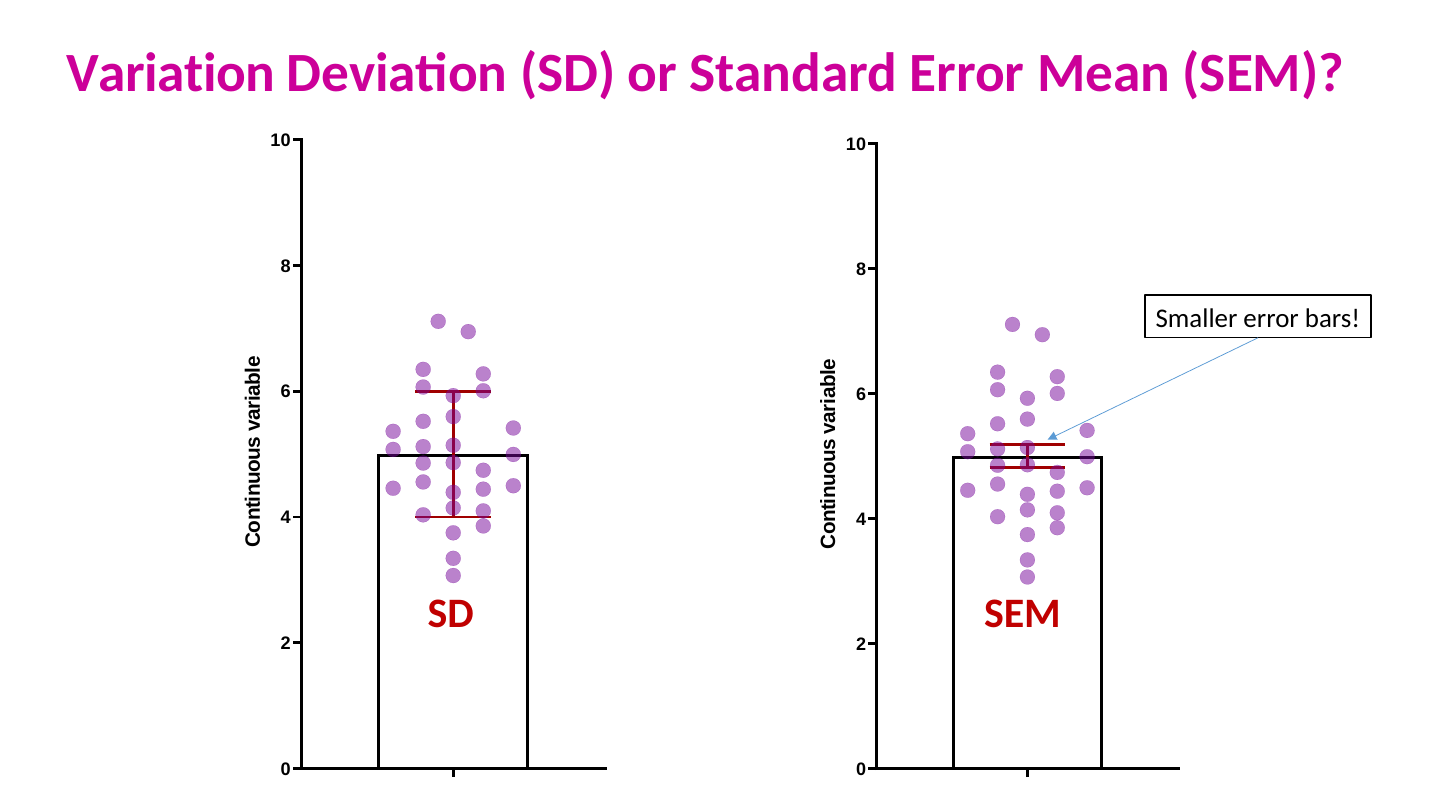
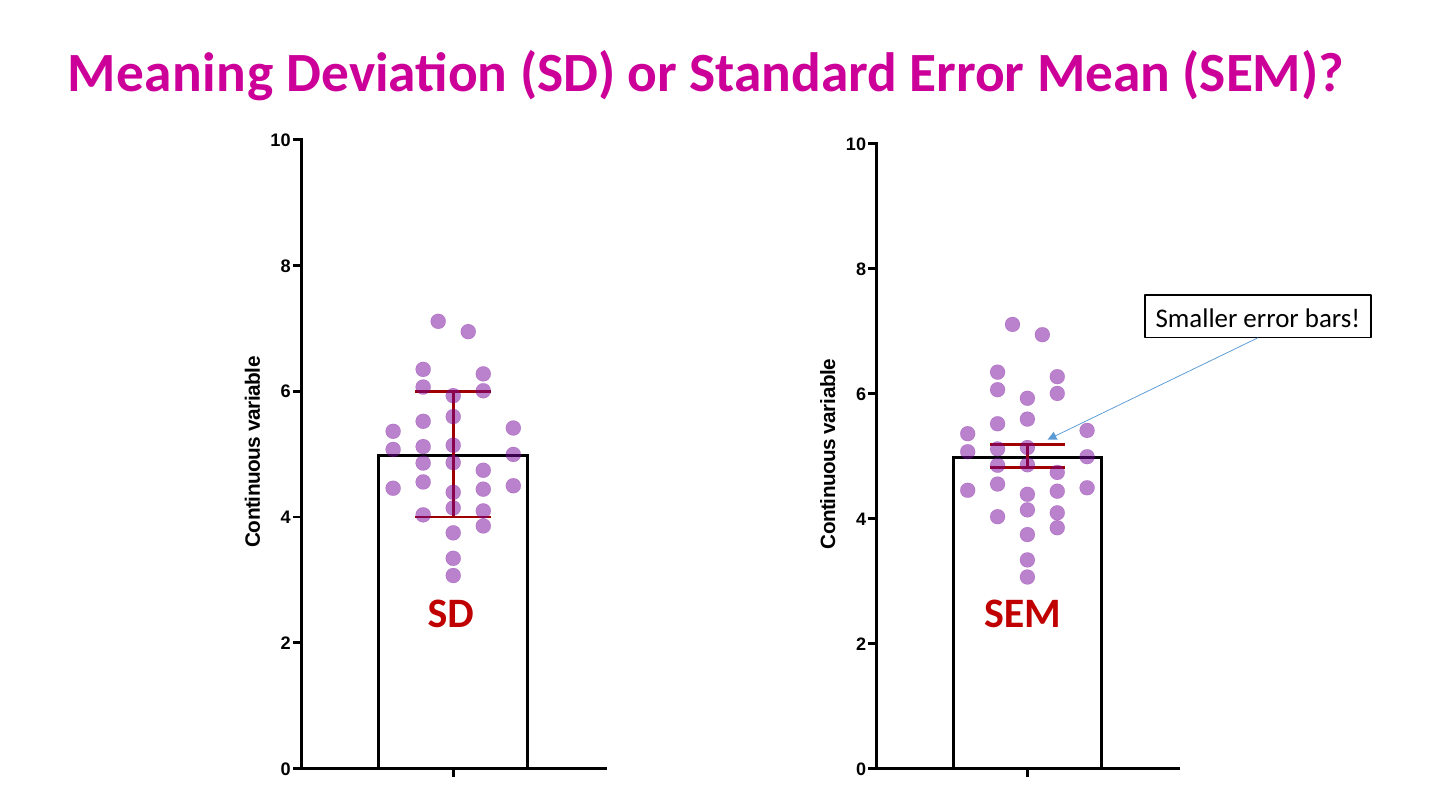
Variation: Variation -> Meaning (170, 74)
